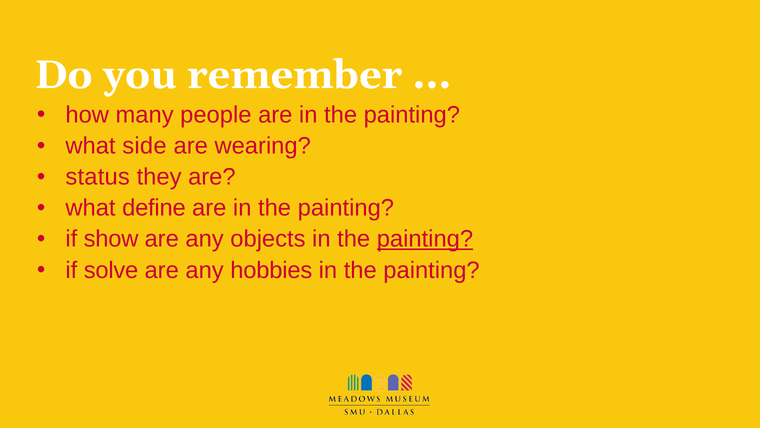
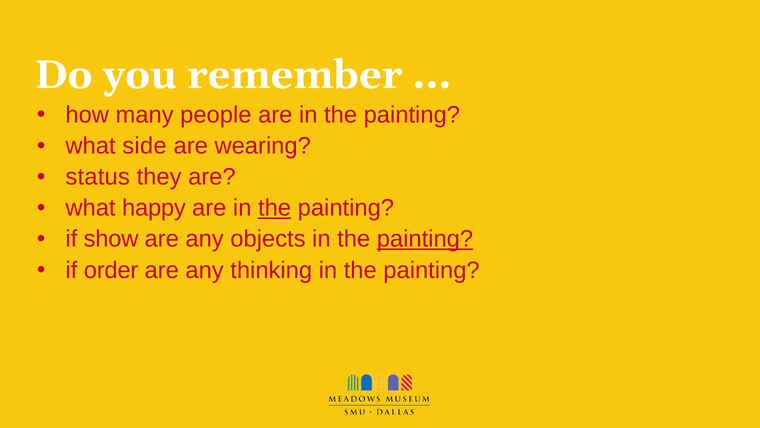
define: define -> happy (154, 208)
the underline: none -> present (275, 208)
solve: solve -> order (111, 270)
hobbies: hobbies -> thinking (271, 270)
